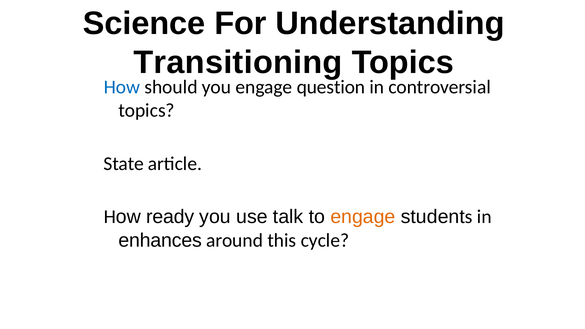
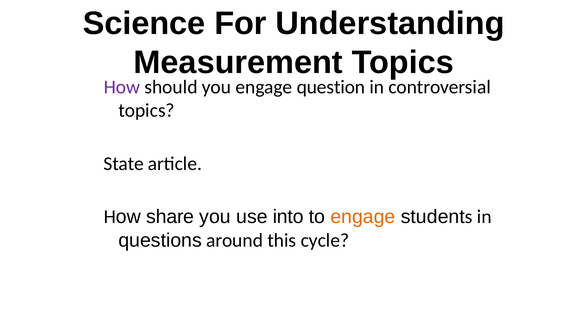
Transitioning: Transitioning -> Measurement (238, 62)
How colour: blue -> purple (122, 87)
ready: ready -> share (170, 217)
talk: talk -> into (288, 217)
enhances: enhances -> questions (160, 240)
